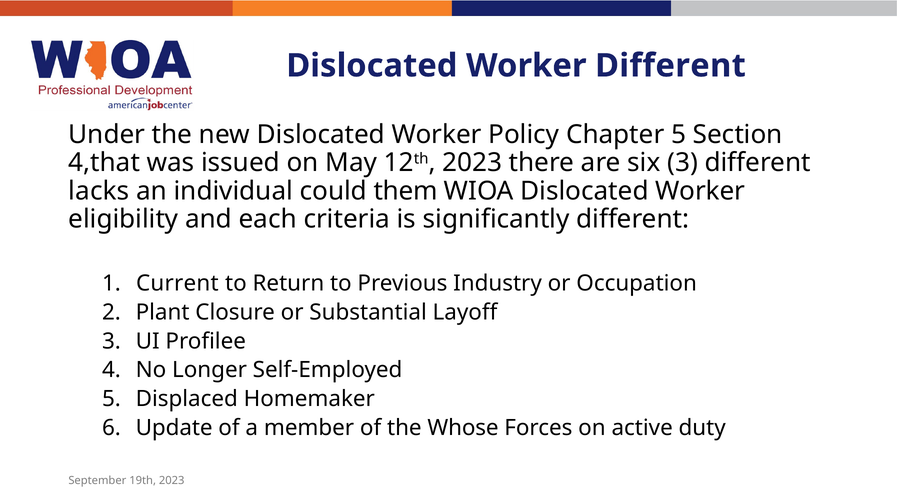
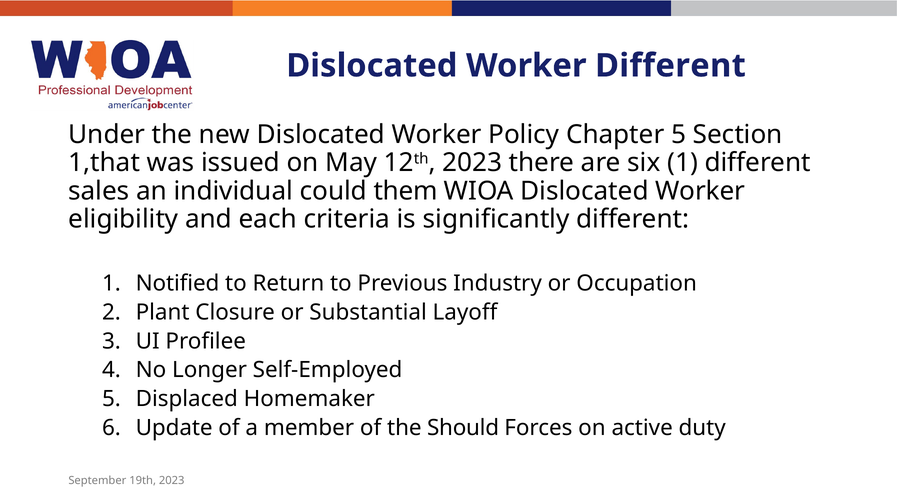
4,that: 4,that -> 1,that (104, 163)
six 3: 3 -> 1 (683, 163)
lacks: lacks -> sales (99, 191)
Current: Current -> Notified (178, 284)
Whose: Whose -> Should (463, 428)
